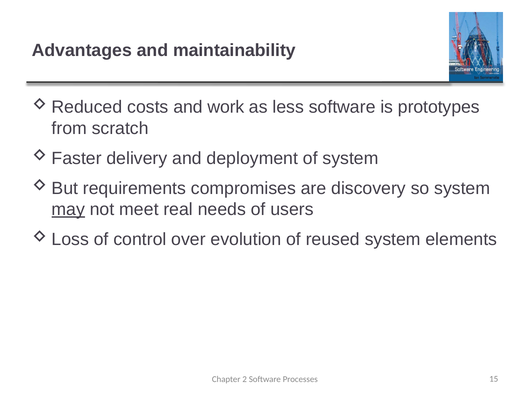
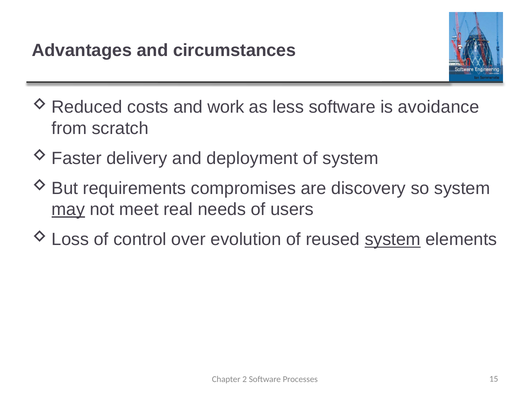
maintainability: maintainability -> circumstances (234, 50)
prototypes: prototypes -> avoidance (439, 107)
system underline: none -> present (393, 240)
